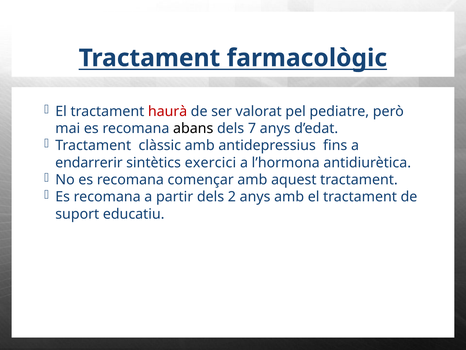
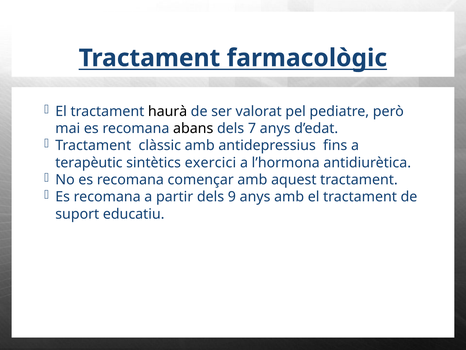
haurà colour: red -> black (168, 111)
endarrerir: endarrerir -> terapèutic (89, 162)
2: 2 -> 9 (232, 197)
